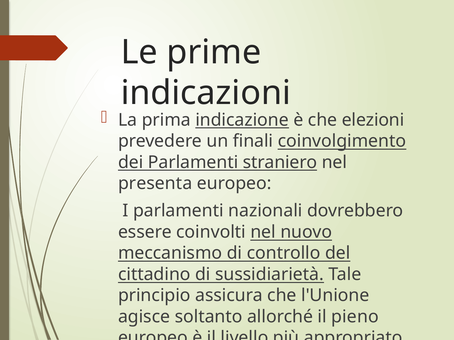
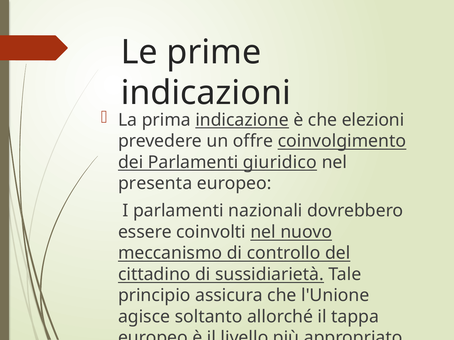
finali: finali -> offre (253, 141)
straniero: straniero -> giuridico (280, 162)
pieno: pieno -> tappa (355, 317)
